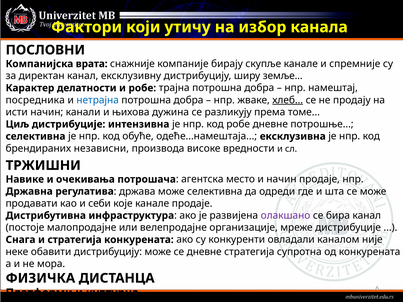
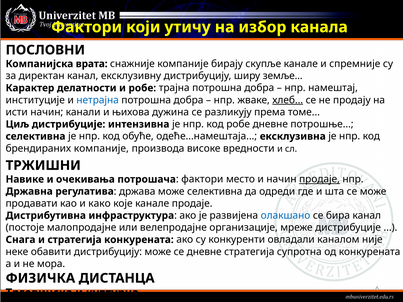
посредника: посредника -> институције (35, 100)
брендираних независни: независни -> компаније (101, 149)
агентска: агентска -> фактори (202, 179)
продаје underline: none -> present (319, 179)
себи: себи -> како (99, 204)
олакшано colour: purple -> blue (286, 216)
Платформи: Платформи -> Трговинска (39, 293)
